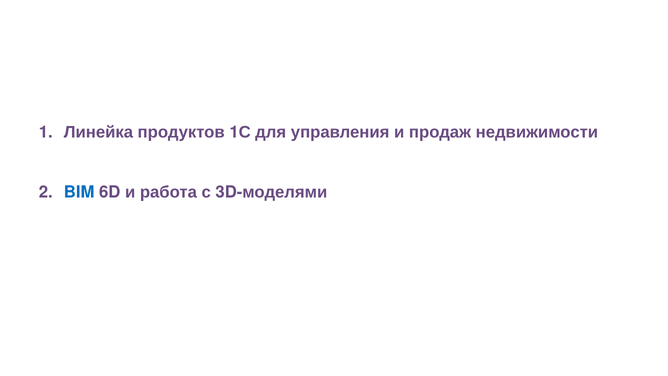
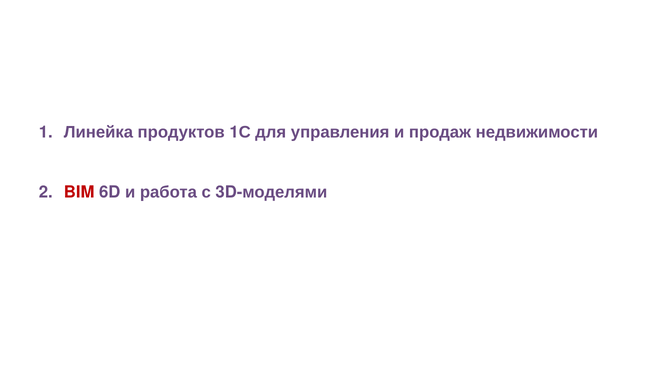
BIM colour: blue -> red (79, 192)
